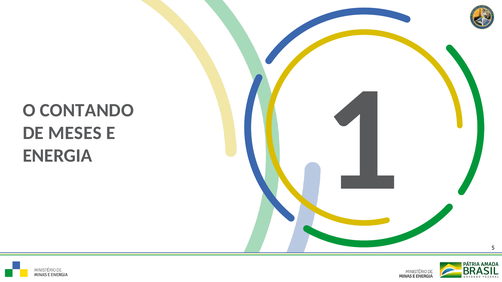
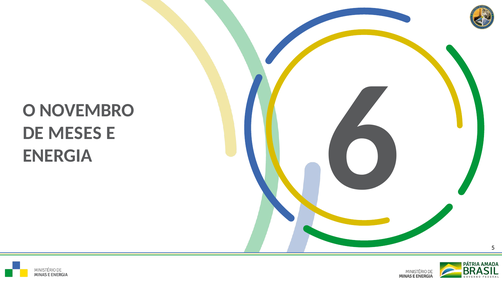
CONTANDO: CONTANDO -> NOVEMBRO (87, 111)
1: 1 -> 6 (362, 140)
